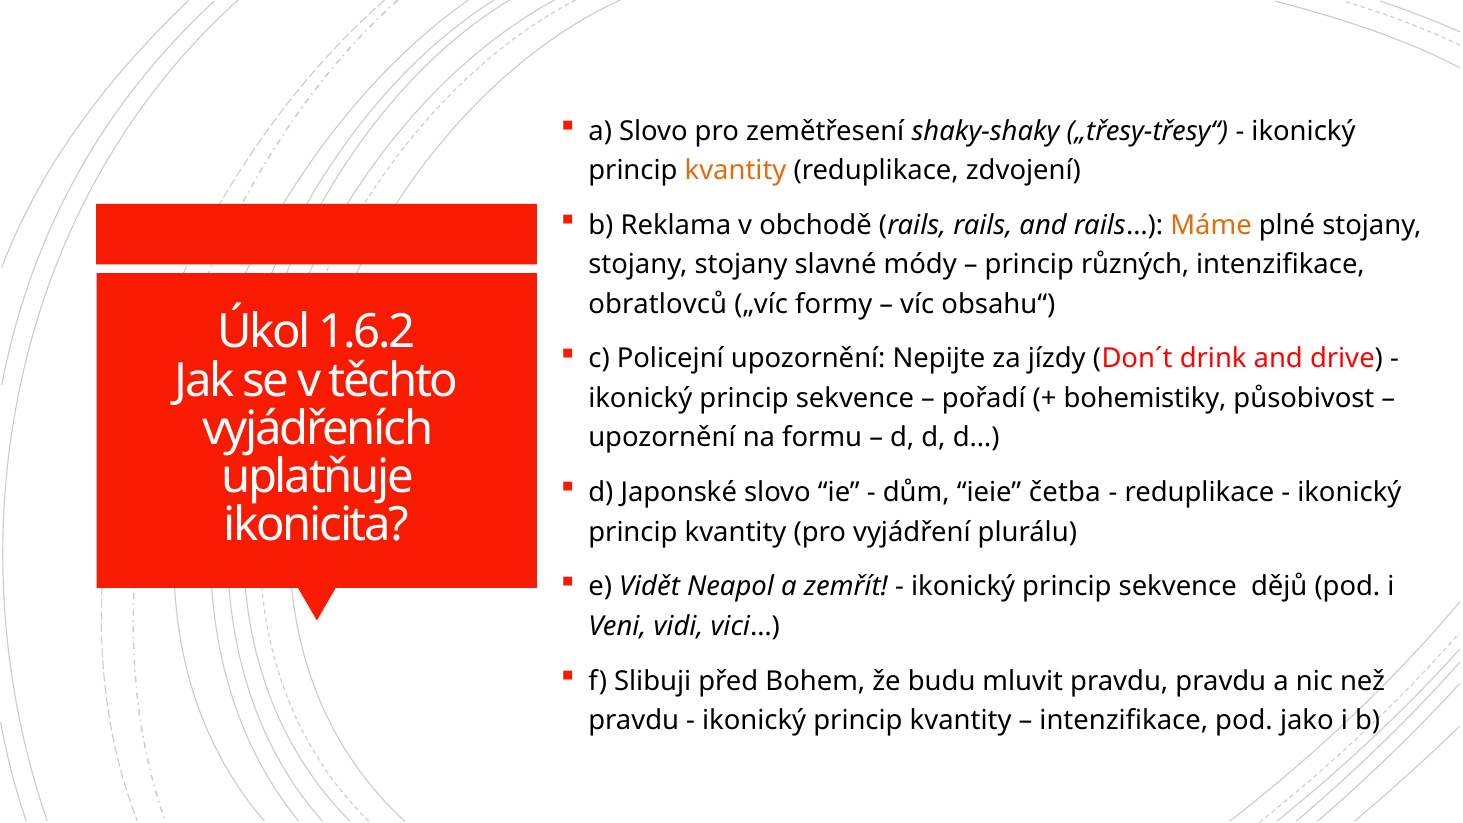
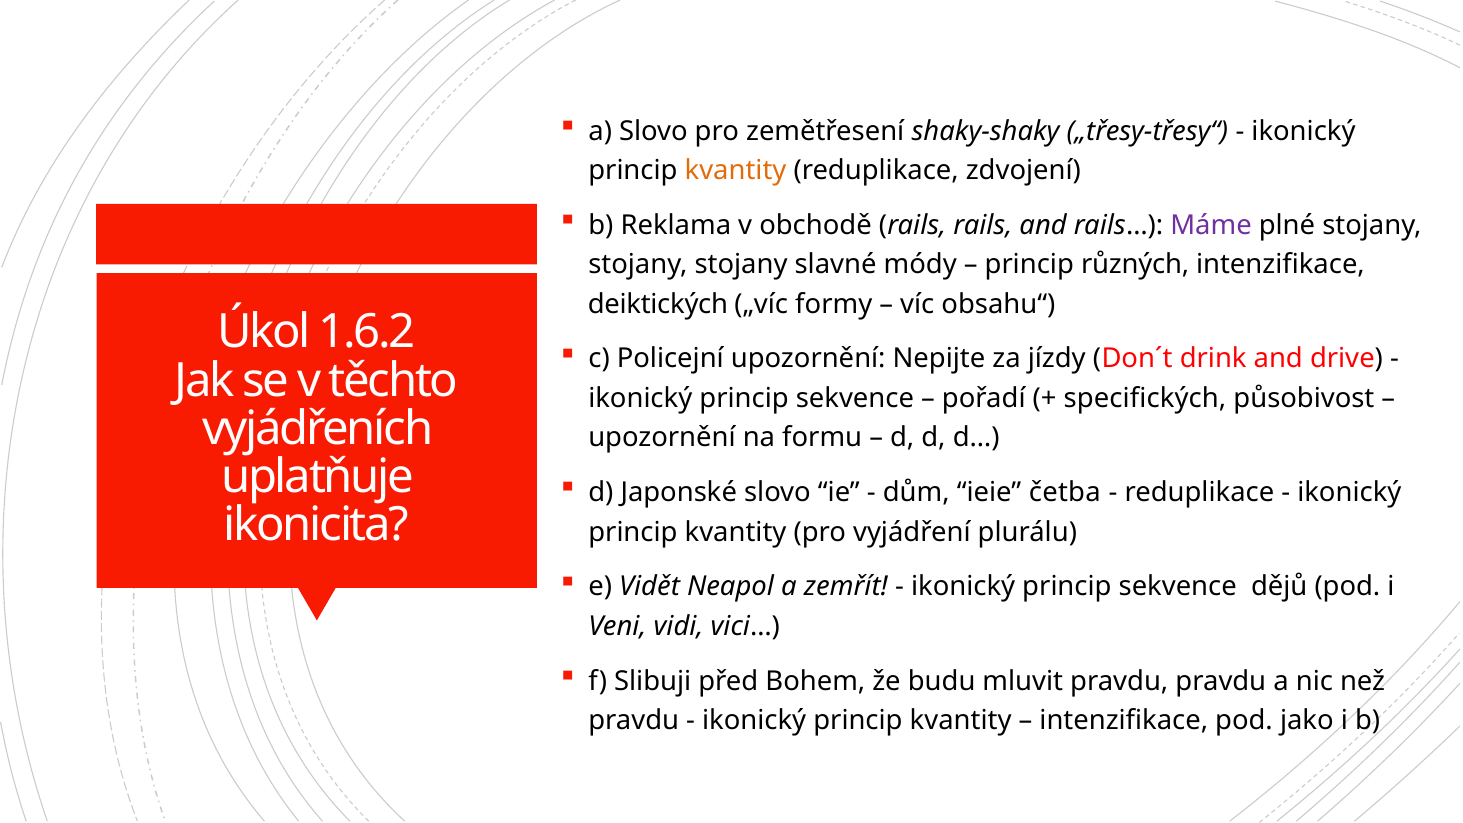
Máme colour: orange -> purple (1211, 225)
obratlovců: obratlovců -> deiktických (658, 304)
bohemistiky: bohemistiky -> specifických (1145, 398)
